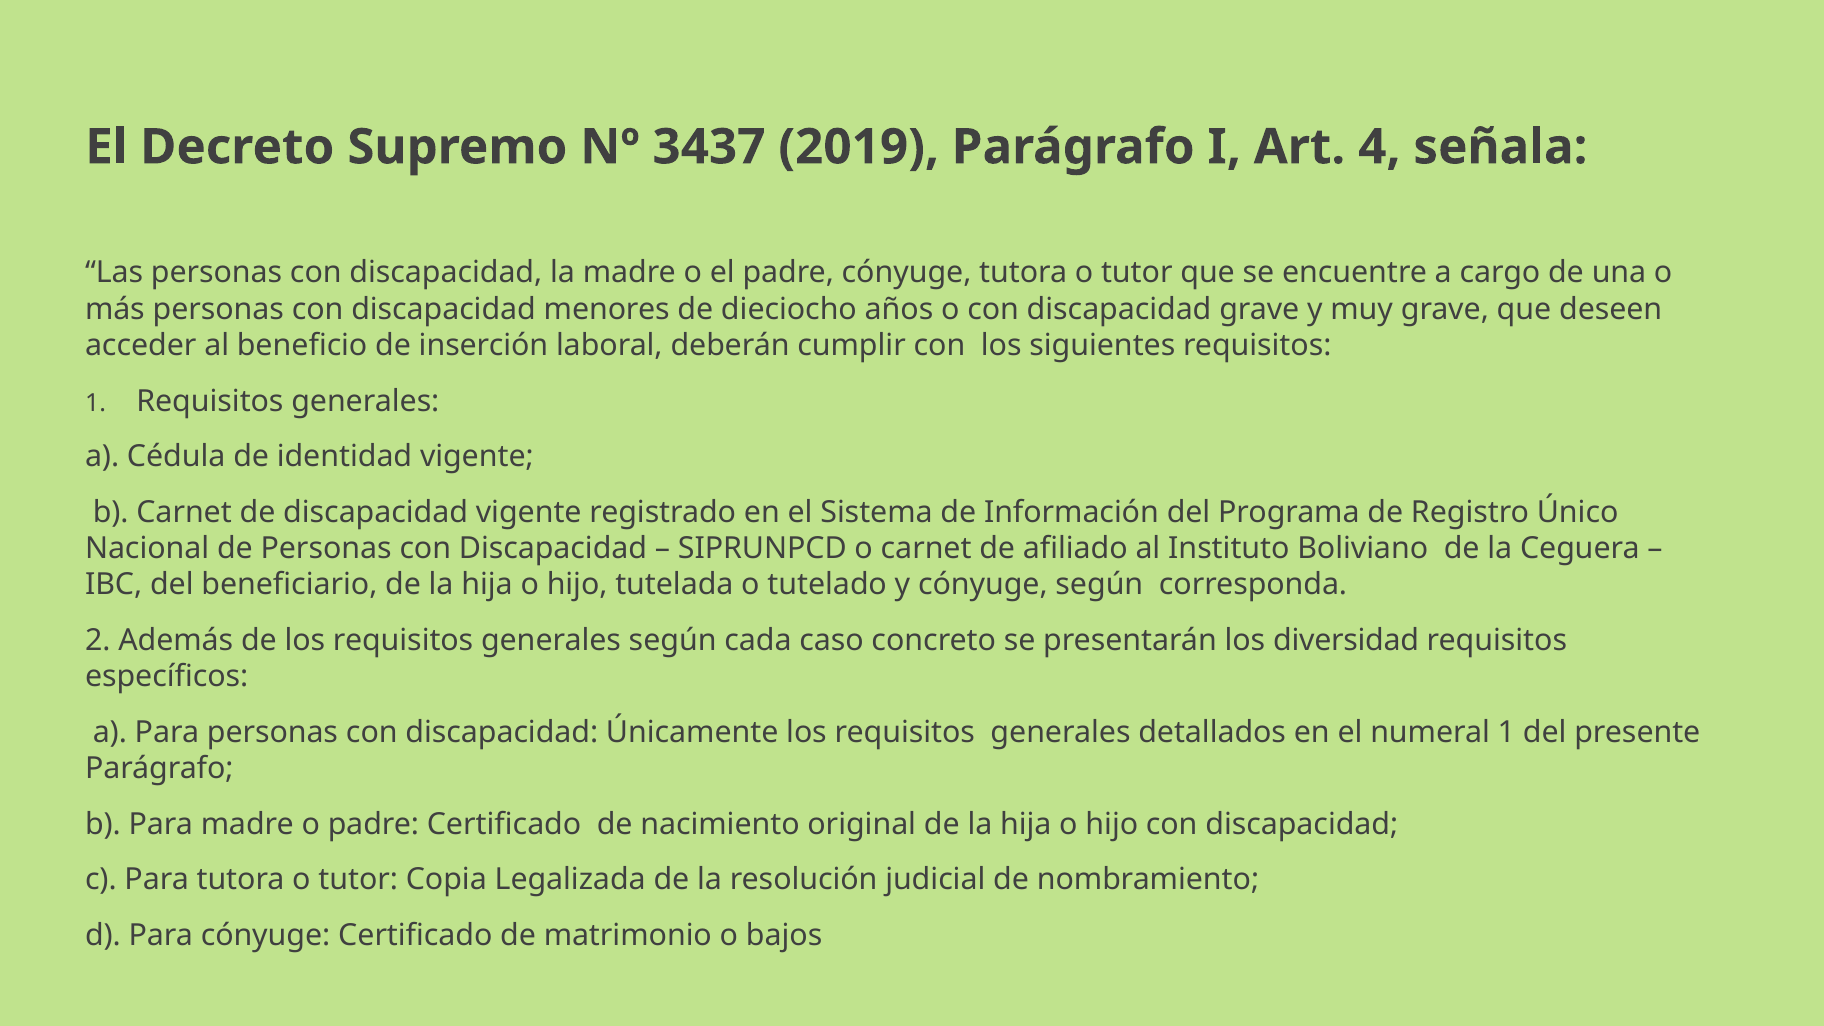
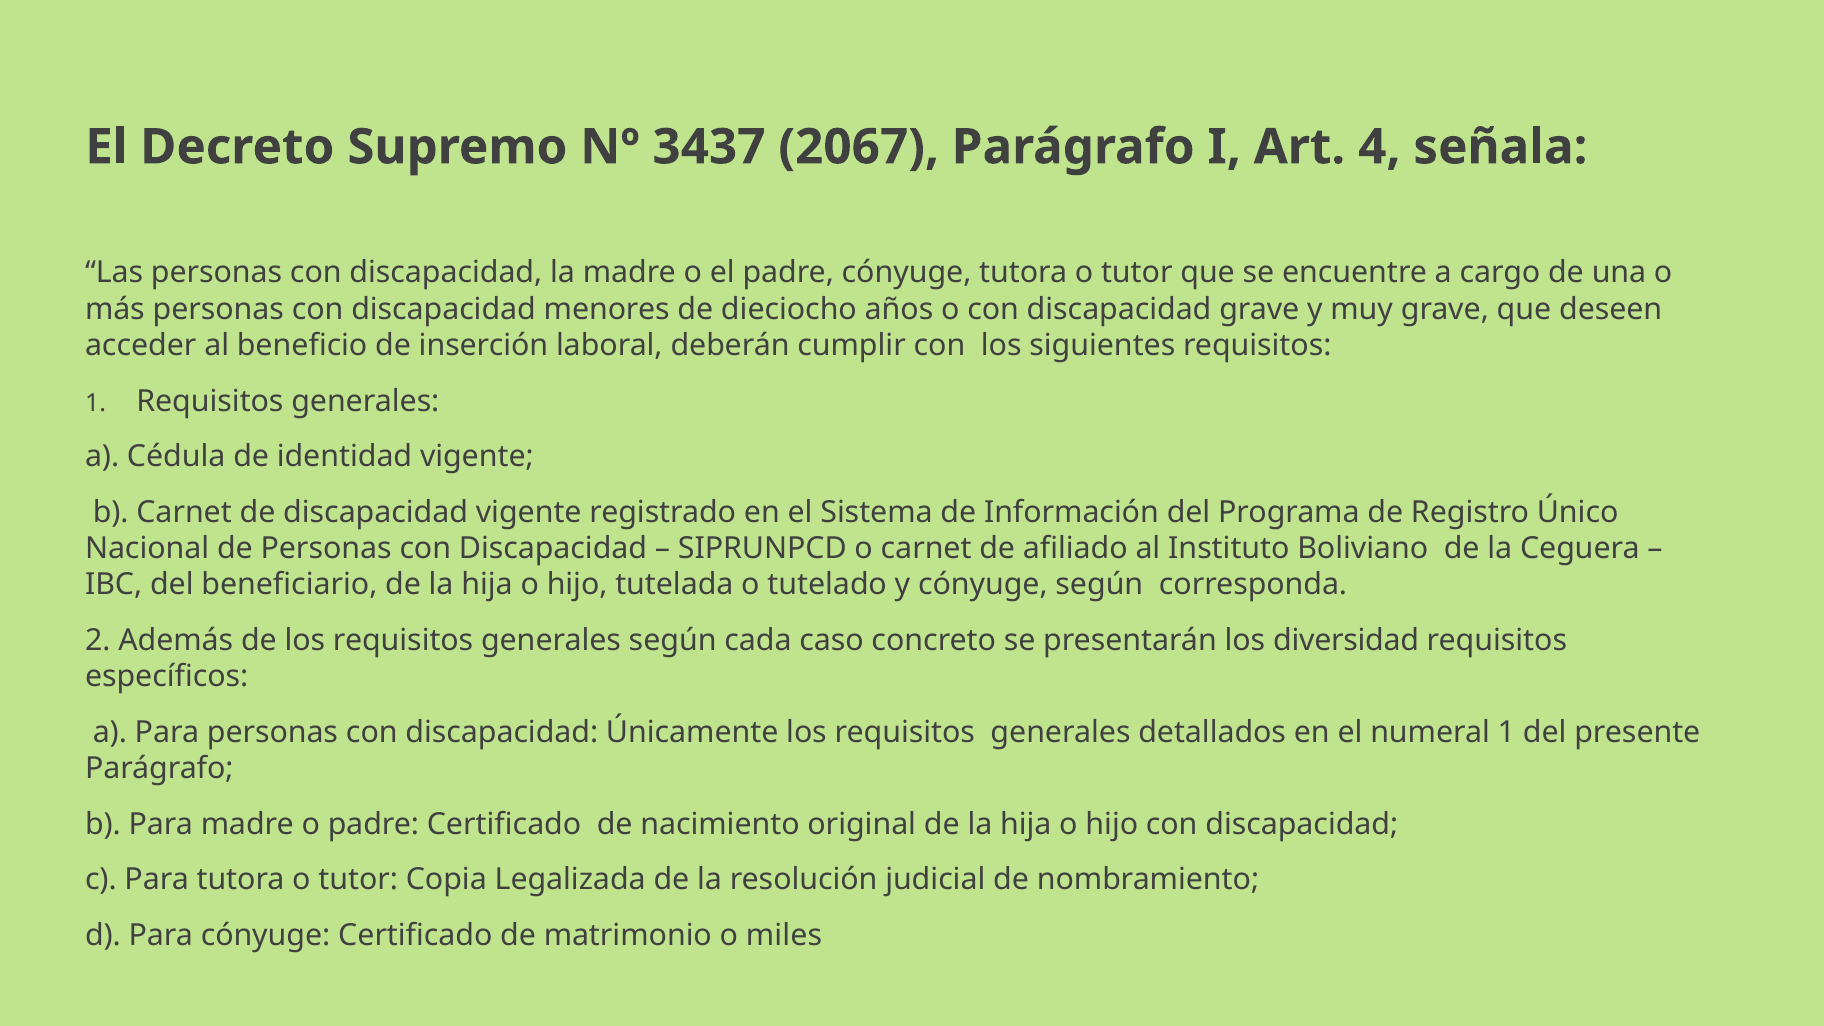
2019: 2019 -> 2067 (859, 147)
bajos: bajos -> miles (784, 935)
